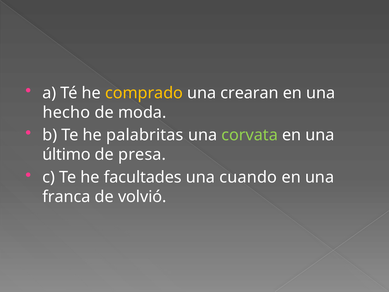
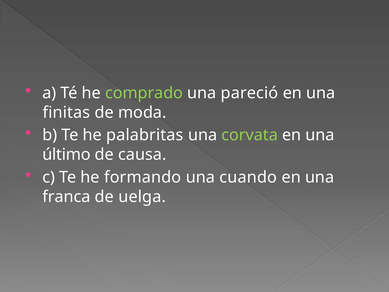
comprado colour: yellow -> light green (144, 93)
crearan: crearan -> pareció (249, 93)
hecho: hecho -> finitas (66, 112)
presa: presa -> causa (142, 154)
facultades: facultades -> formando (143, 177)
volvió: volvió -> uelga (142, 197)
